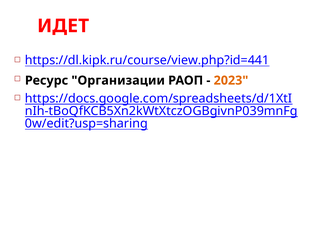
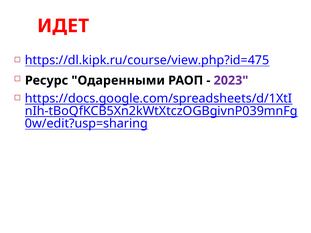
https://dl.kipk.ru/course/view.php?id=441: https://dl.kipk.ru/course/view.php?id=441 -> https://dl.kipk.ru/course/view.php?id=475 (147, 60)
Организации: Организации -> Одаренными (118, 81)
2023 colour: orange -> purple (231, 81)
